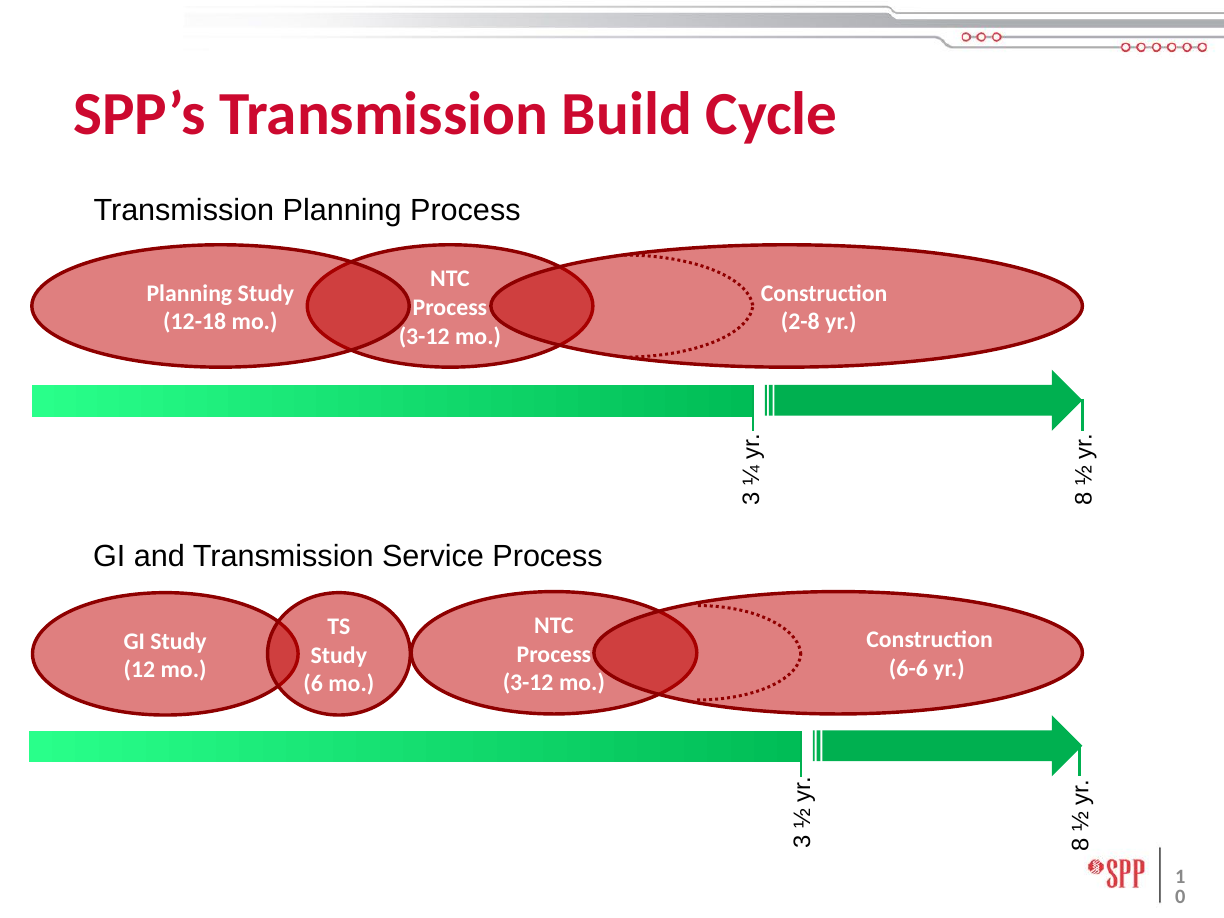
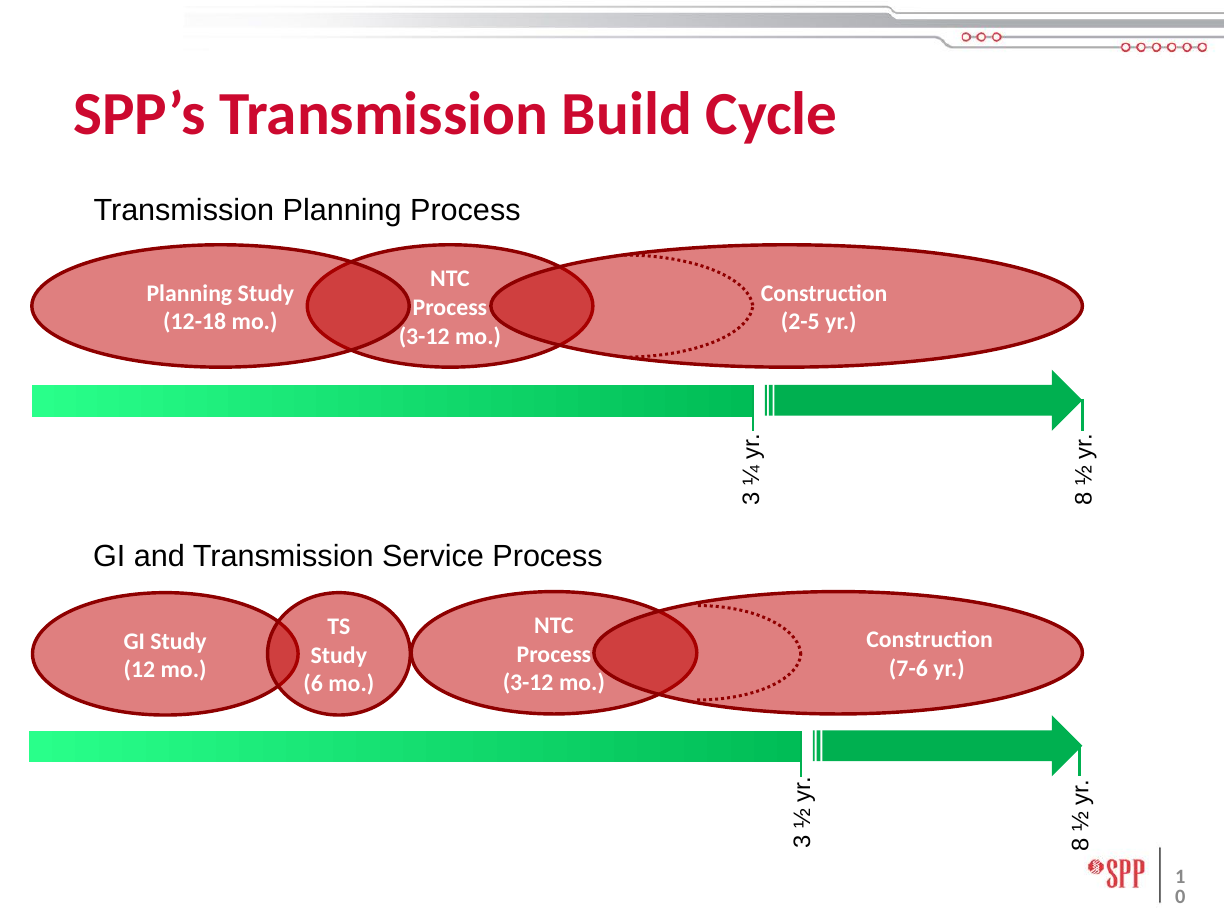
2-8: 2-8 -> 2-5 (800, 322)
6-6: 6-6 -> 7-6 (908, 669)
